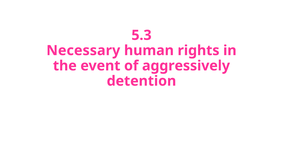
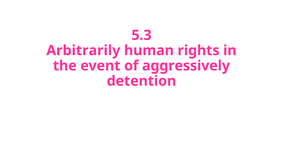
Necessary: Necessary -> Arbitrarily (83, 51)
